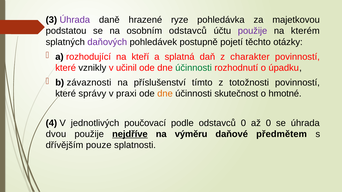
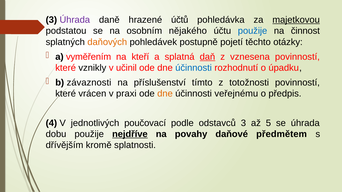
ryze: ryze -> účtů (180, 20)
majetkovou underline: none -> present (296, 20)
osobním odstavců: odstavců -> nějakého (188, 31)
použije colour: purple -> blue (253, 31)
kterém: kterém -> činnost (305, 31)
daňových colour: purple -> orange (107, 42)
rozhodující: rozhodující -> vyměřením (89, 57)
daň underline: none -> present (207, 57)
charakter: charakter -> vznesena (250, 57)
účinnosti colour: green -> blue (194, 68)
správy: správy -> vrácen (92, 94)
skutečnost: skutečnost -> veřejnému (236, 94)
hmotné: hmotné -> předpis (285, 94)
odstavců 0: 0 -> 3 (243, 123)
až 0: 0 -> 5 (268, 123)
dvou: dvou -> dobu (56, 134)
výměru: výměru -> povahy (191, 134)
pouze: pouze -> kromě (99, 145)
